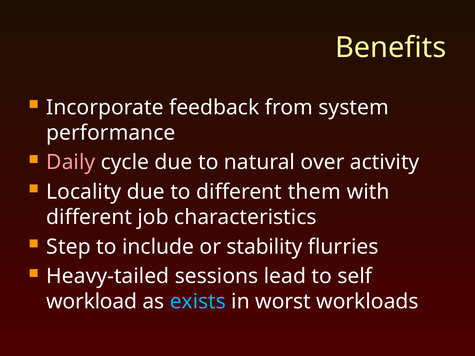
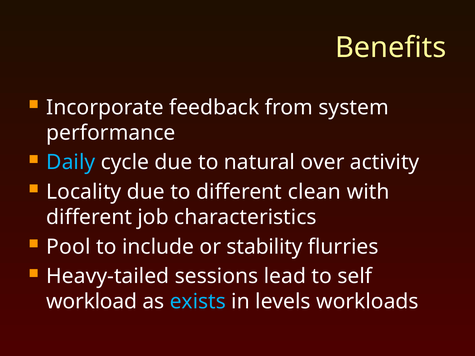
Daily colour: pink -> light blue (71, 162)
them: them -> clean (314, 192)
Step: Step -> Pool (68, 247)
worst: worst -> levels (283, 302)
